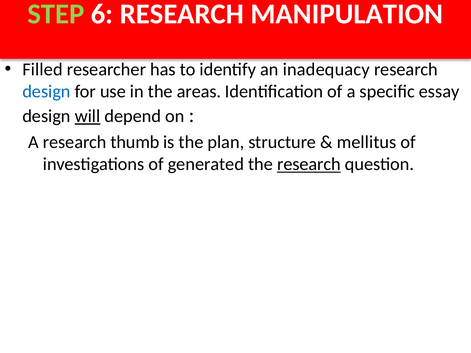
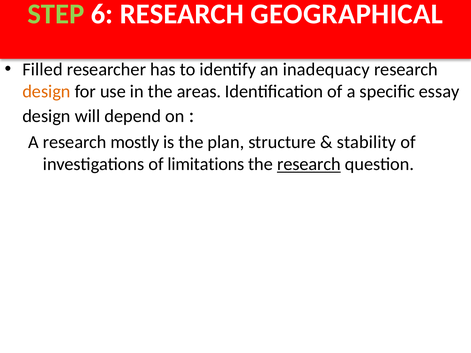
MANIPULATION: MANIPULATION -> GEOGRAPHICAL (347, 14)
design colour: blue -> orange (46, 92)
will underline: present -> none (88, 116)
thumb: thumb -> mostly (135, 142)
mellitus: mellitus -> stability (367, 142)
generated: generated -> limitations (206, 164)
